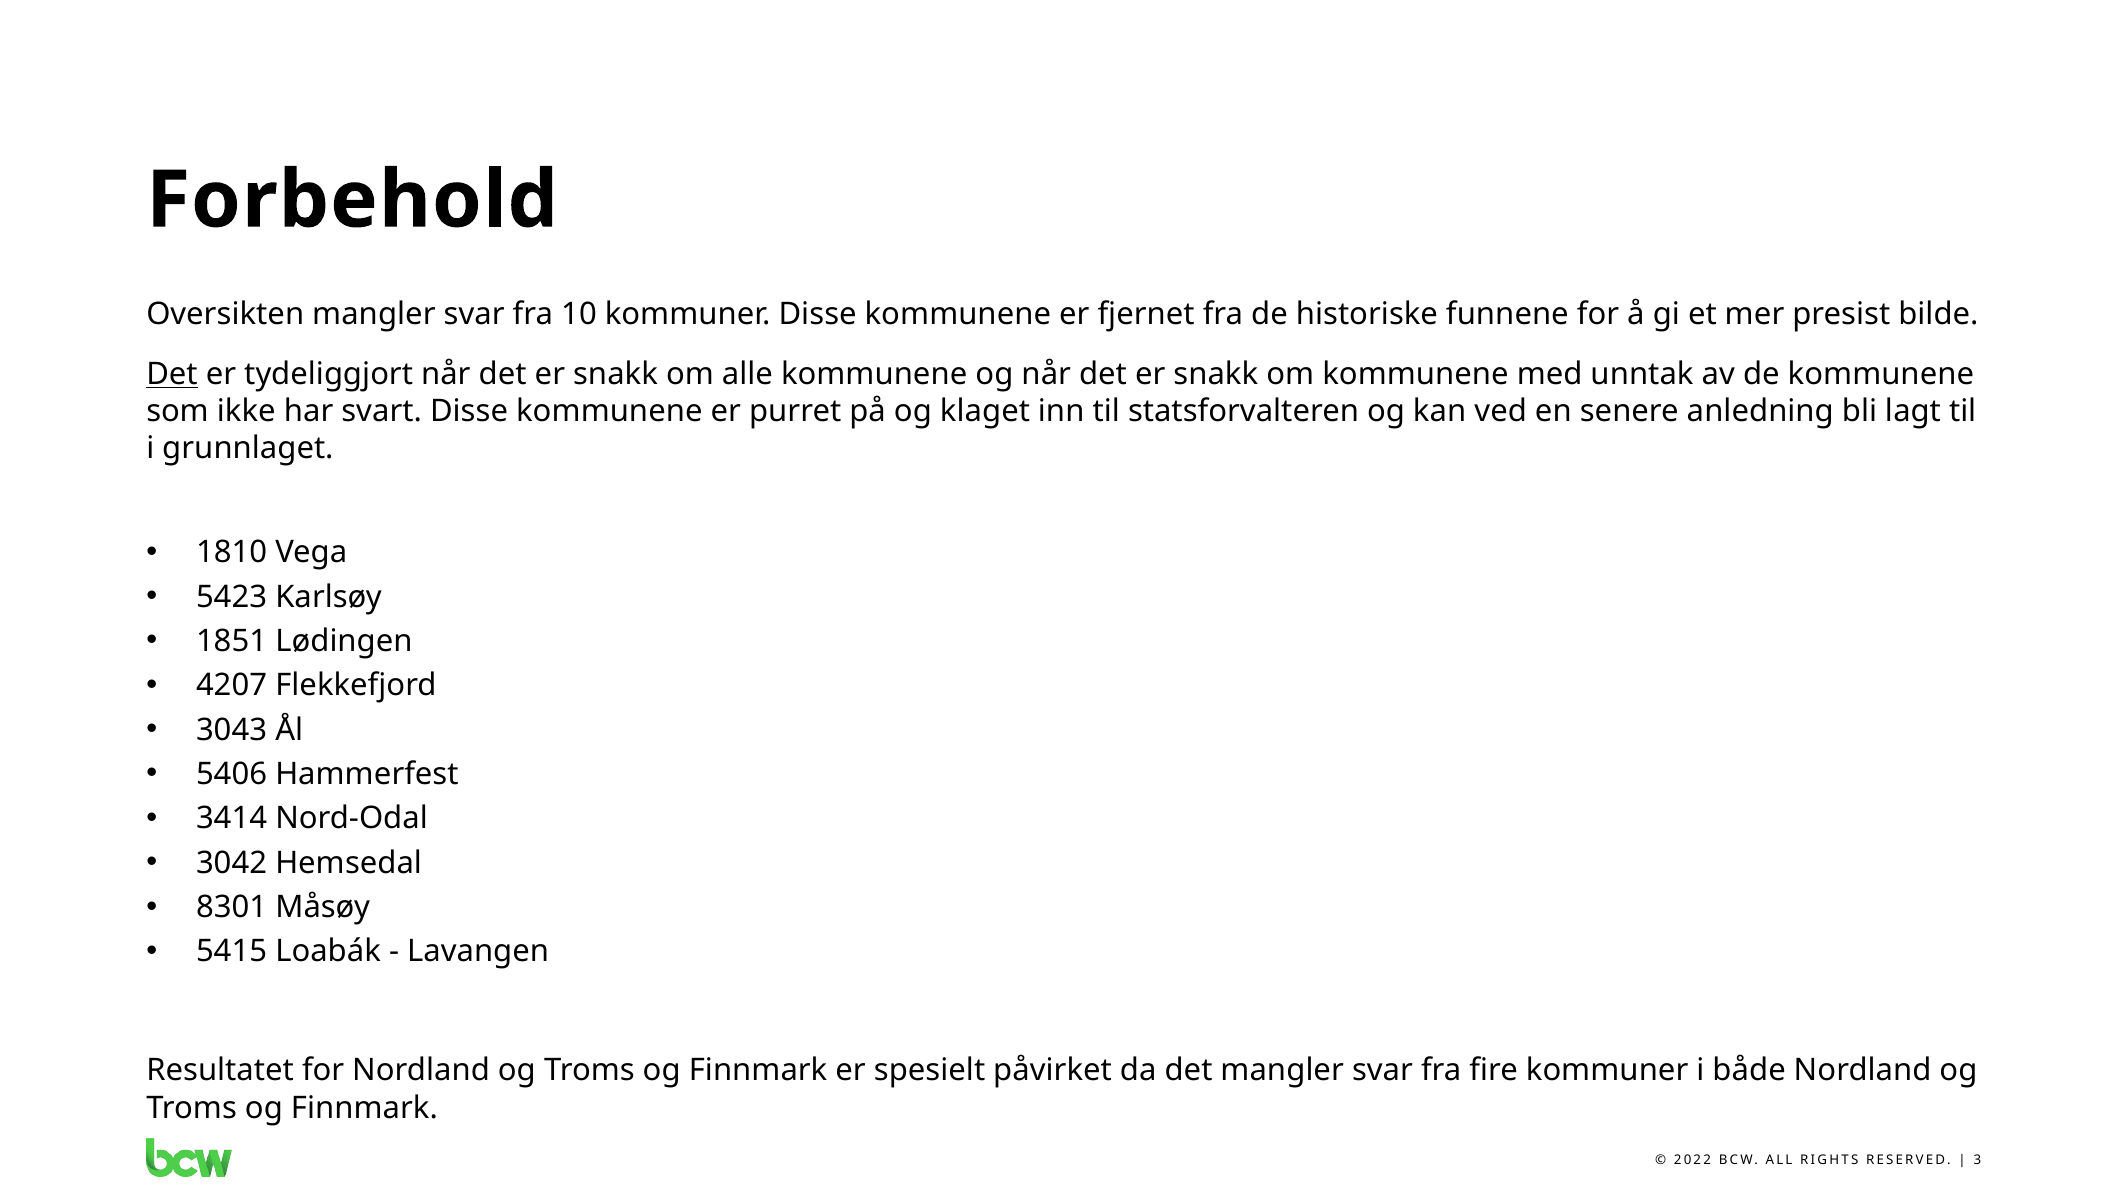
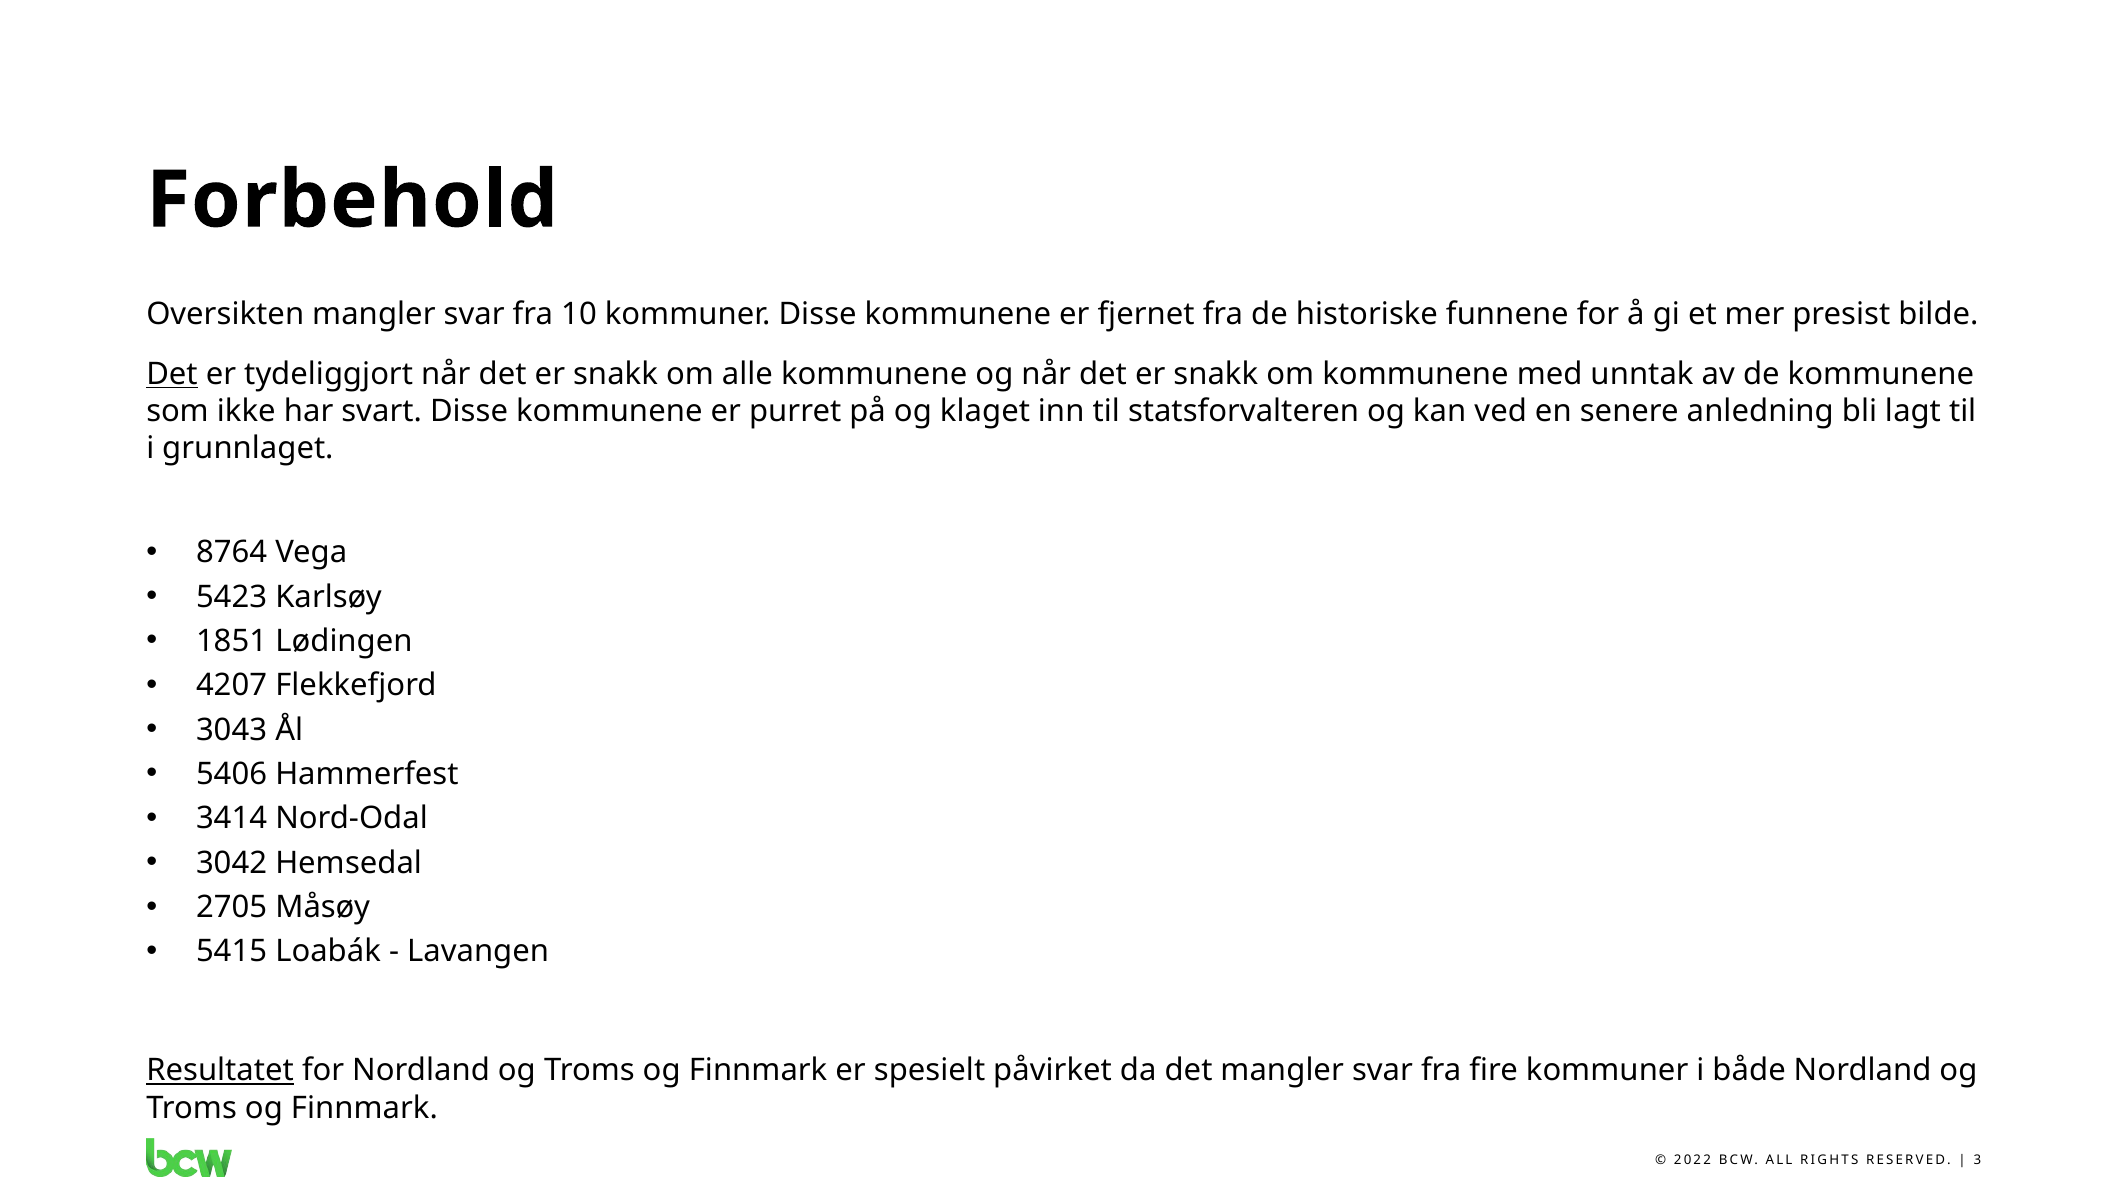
1810: 1810 -> 8764 (232, 552)
8301: 8301 -> 2705 (232, 907)
Resultatet underline: none -> present (220, 1071)
